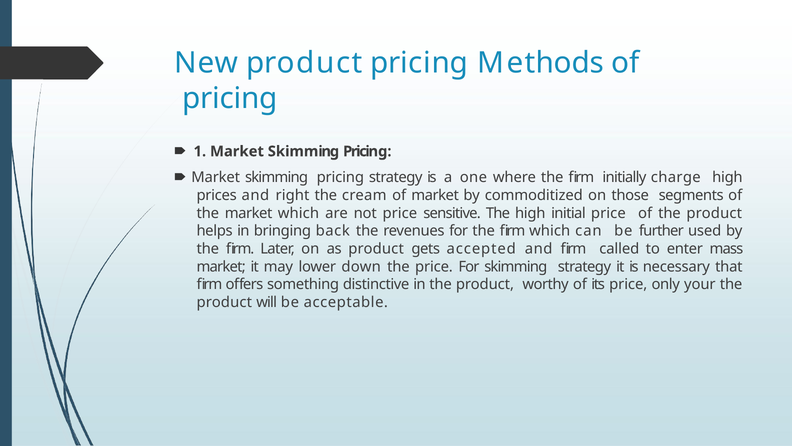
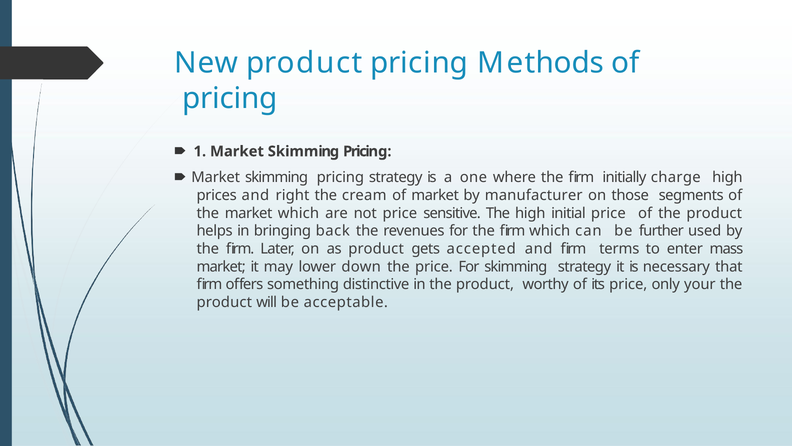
commoditized: commoditized -> manufacturer (534, 195)
called: called -> terms (619, 249)
